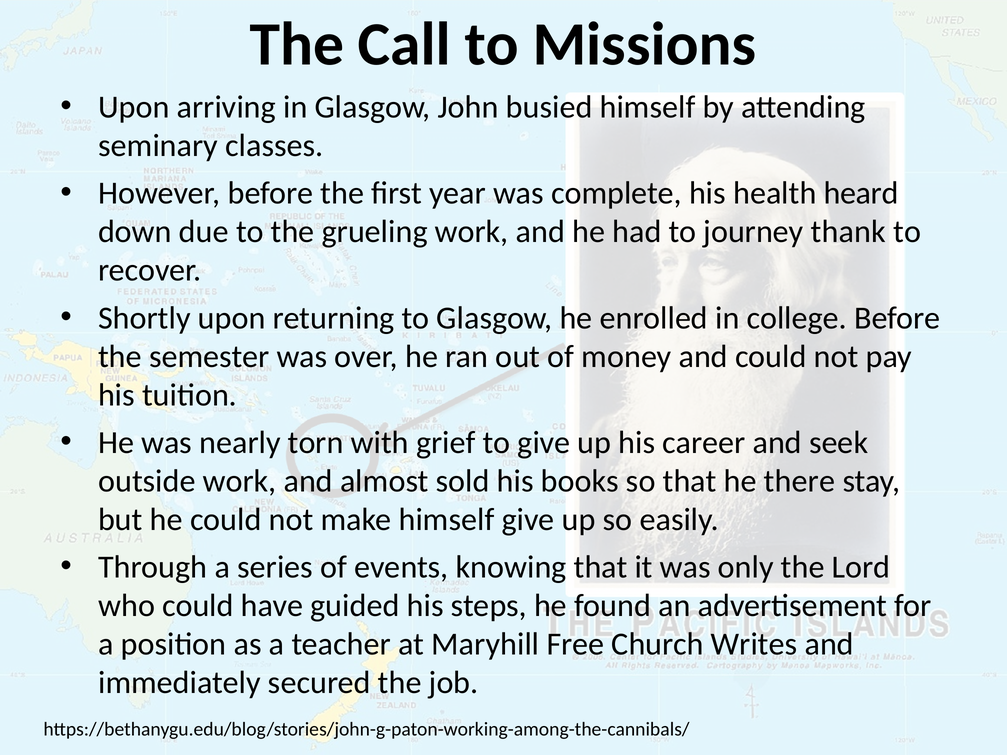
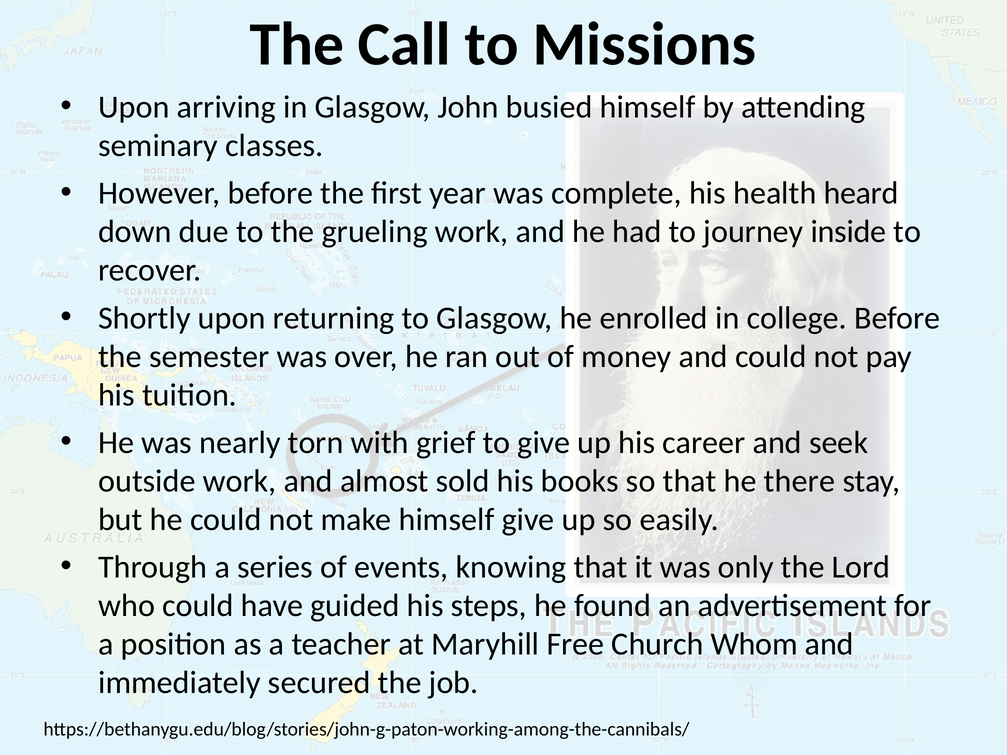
thank: thank -> inside (849, 232)
Writes: Writes -> Whom (754, 645)
